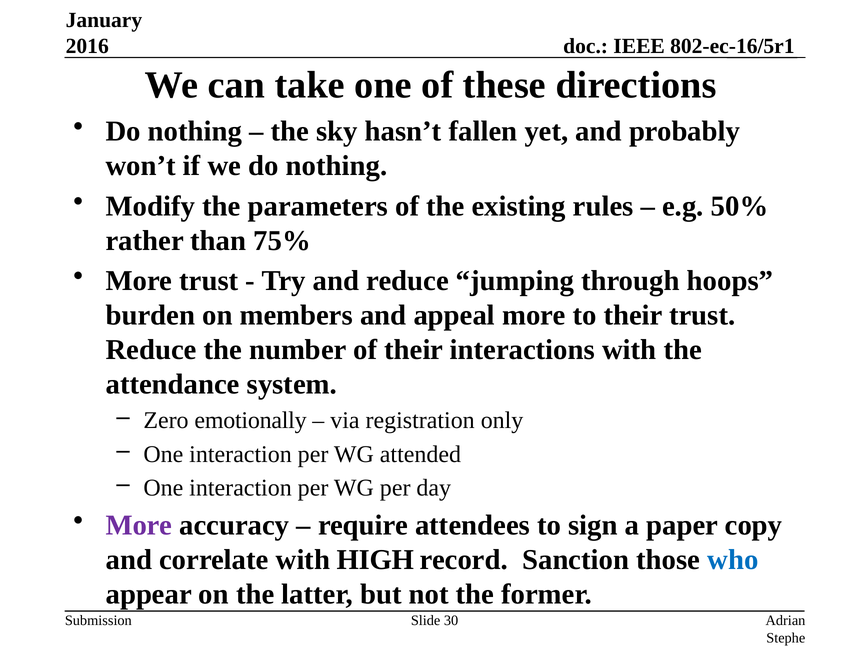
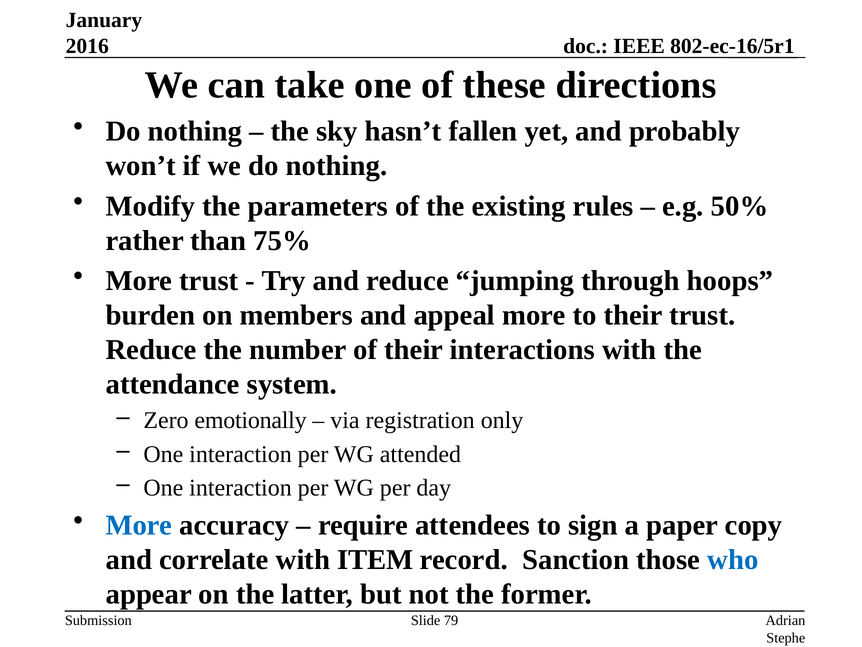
More colour: purple -> blue (139, 525)
HIGH: HIGH -> ITEM (375, 559)
30: 30 -> 79 (451, 620)
